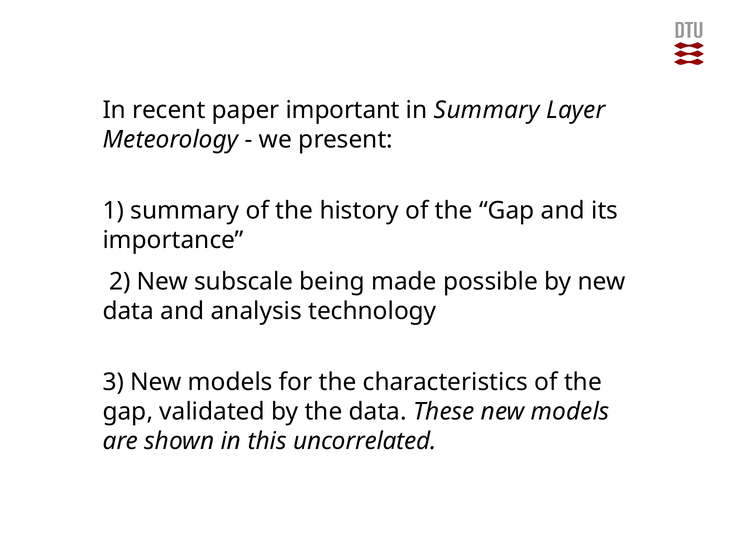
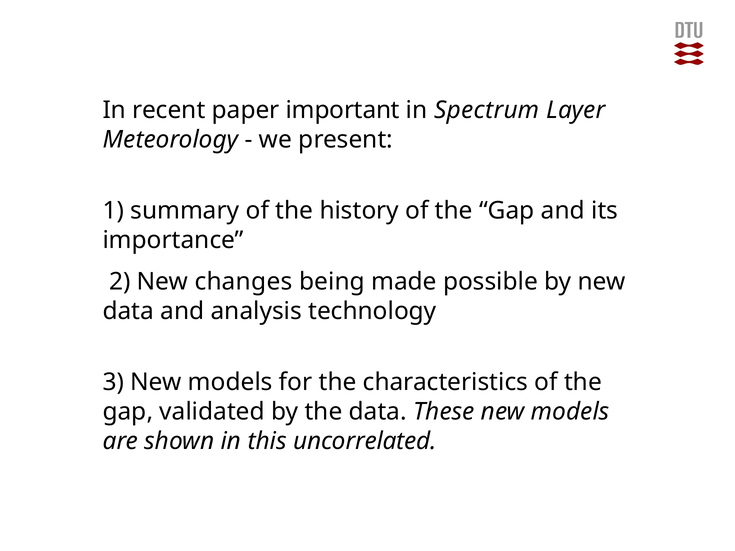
in Summary: Summary -> Spectrum (487, 110)
subscale: subscale -> changes (244, 282)
